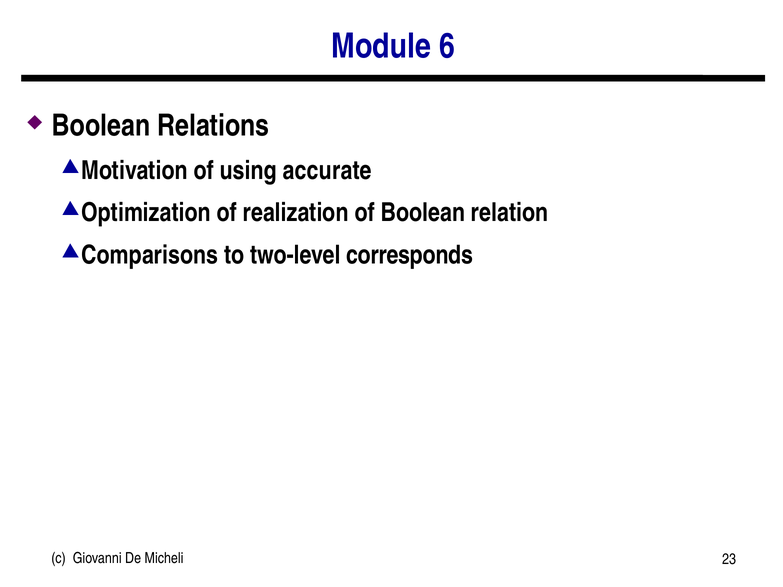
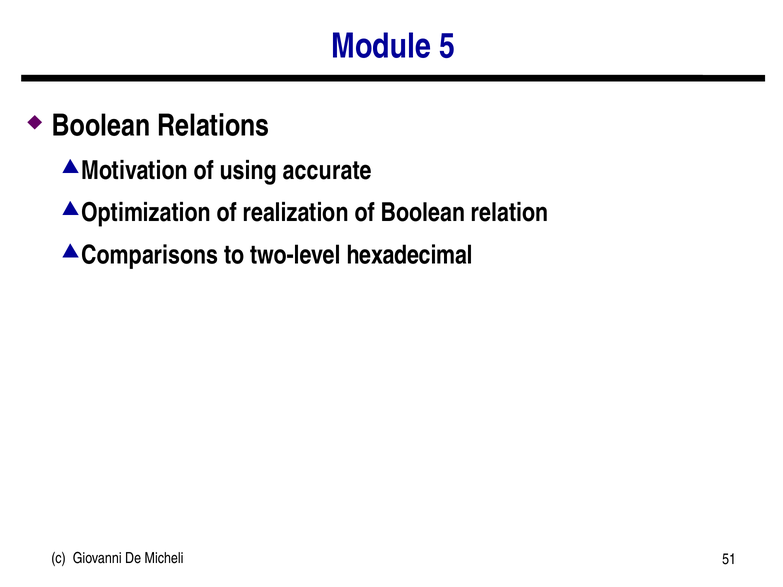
6: 6 -> 5 (447, 47)
corresponds: corresponds -> hexadecimal (410, 255)
23: 23 -> 51 (729, 559)
